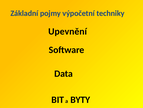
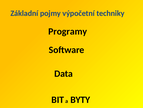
Upevnění: Upevnění -> Programy (68, 31)
